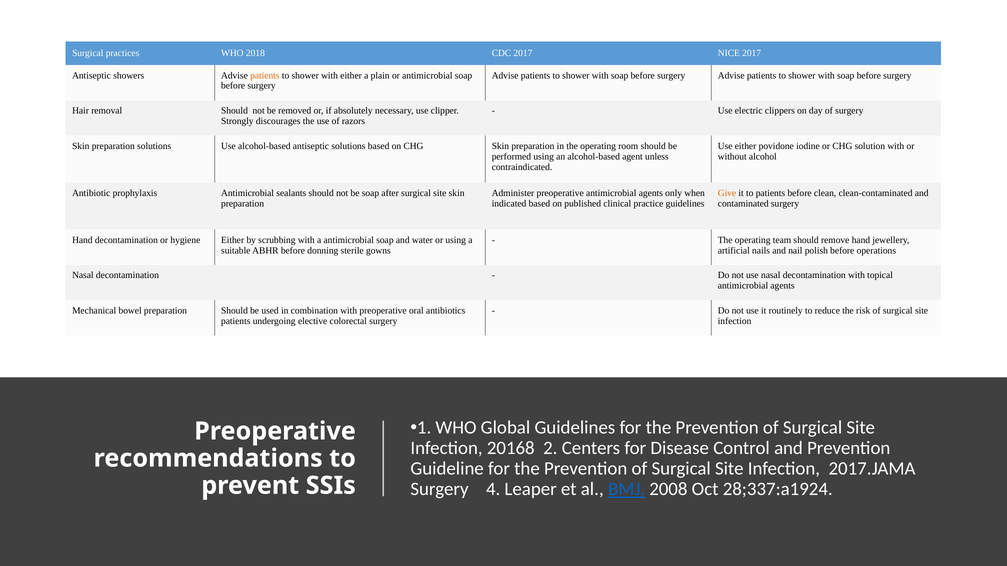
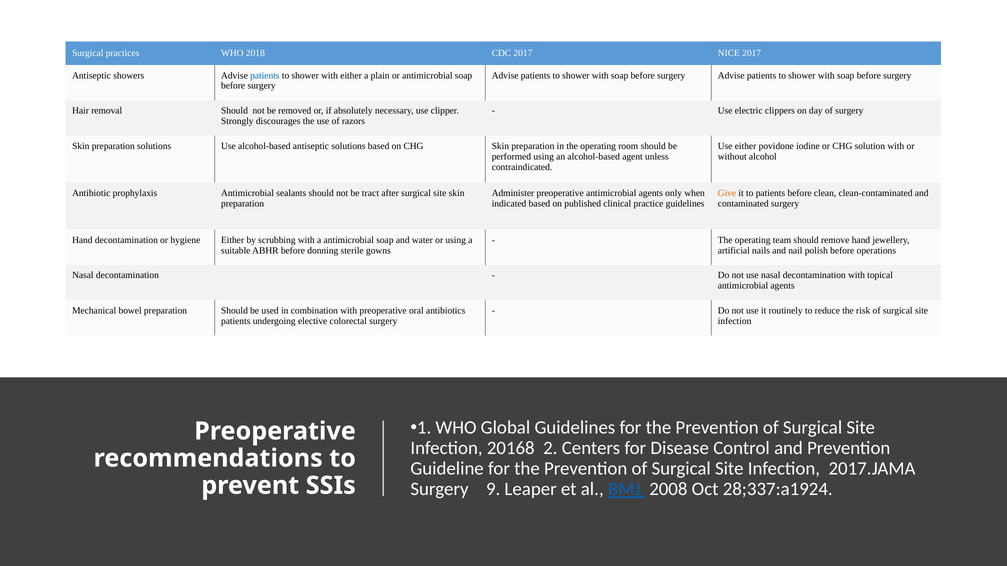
patients colour: orange -> blue (265, 75)
be soap: soap -> tract (370, 193)
4: 4 -> 9 (493, 489)
